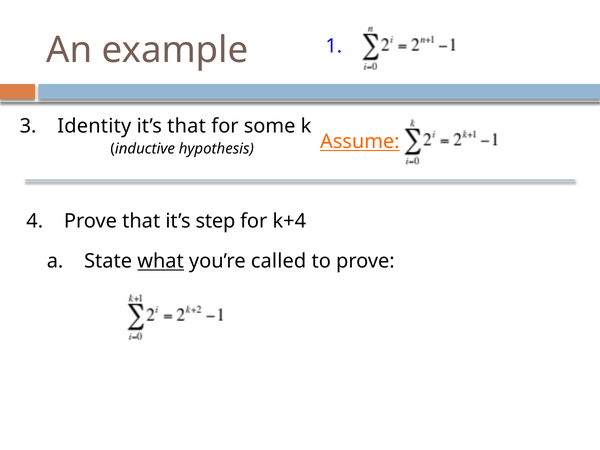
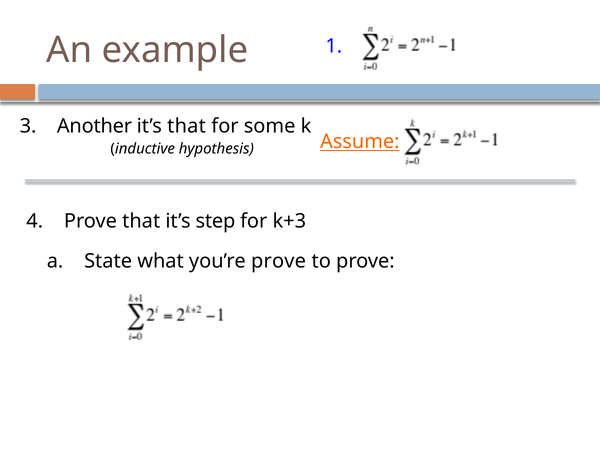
Identity: Identity -> Another (94, 126)
k+4: k+4 -> k+3 (289, 221)
what underline: present -> none (161, 261)
you’re called: called -> prove (279, 261)
